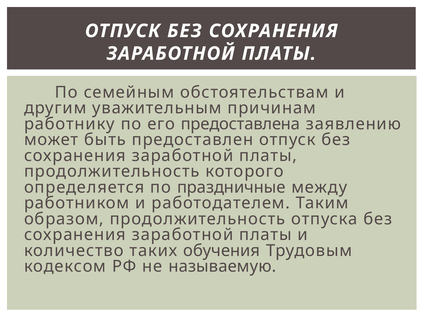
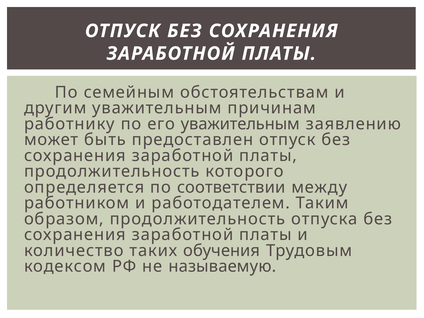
его предоставлена: предоставлена -> уважительным (240, 124)
праздничные: праздничные -> соответствии (231, 187)
